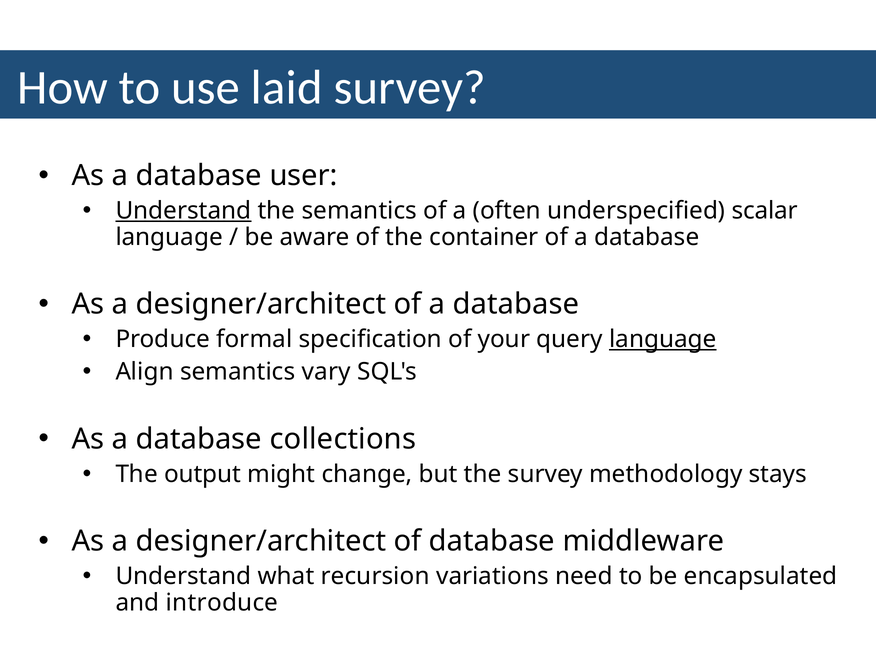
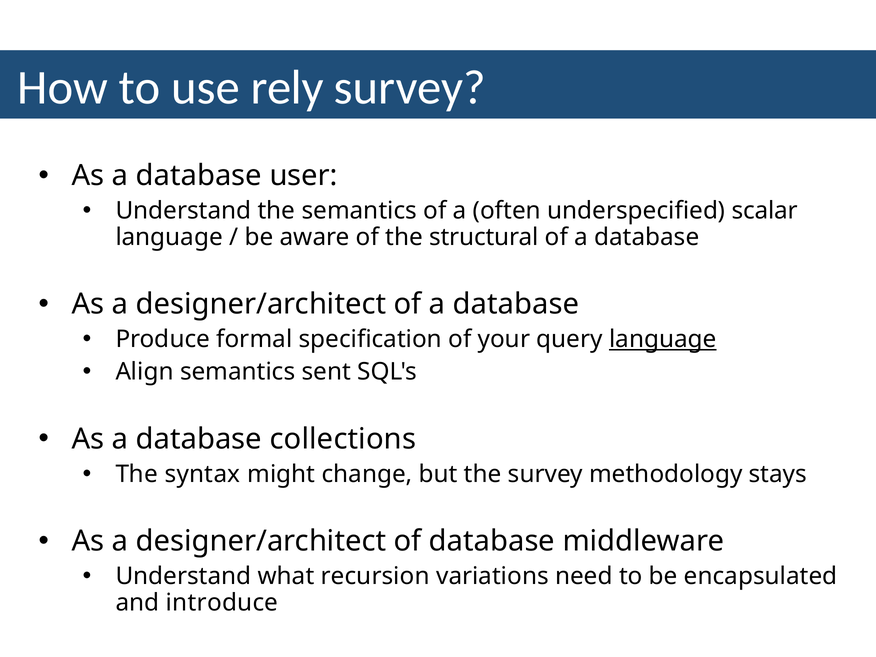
laid: laid -> rely (287, 88)
Understand underline: present -> none (183, 211)
container: container -> structural (484, 237)
vary: vary -> sent (326, 372)
output: output -> syntax (202, 474)
